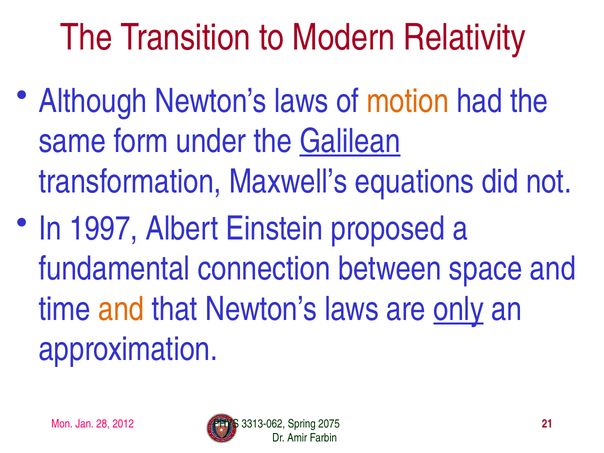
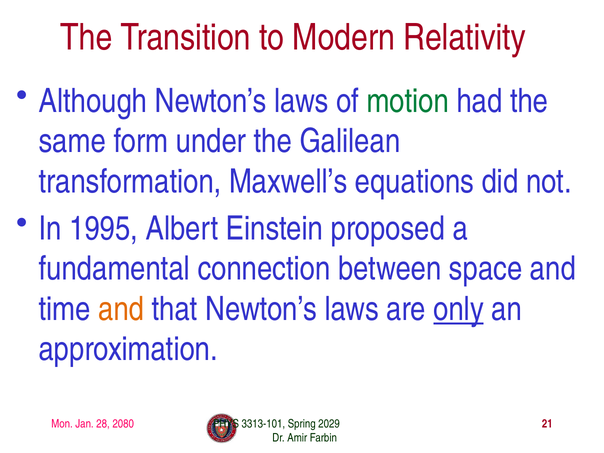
motion colour: orange -> green (408, 101)
Galilean underline: present -> none (350, 141)
1997: 1997 -> 1995 (104, 228)
2012: 2012 -> 2080 (123, 424)
3313-062: 3313-062 -> 3313-101 (263, 424)
2075: 2075 -> 2029 (329, 424)
